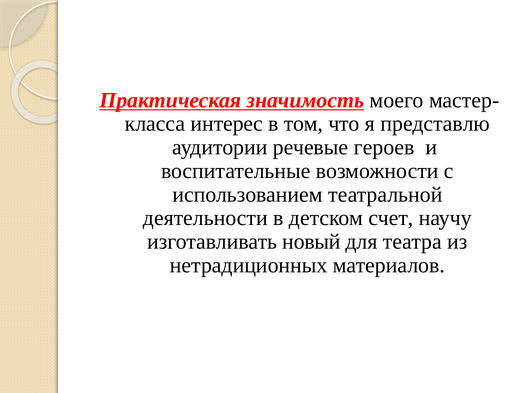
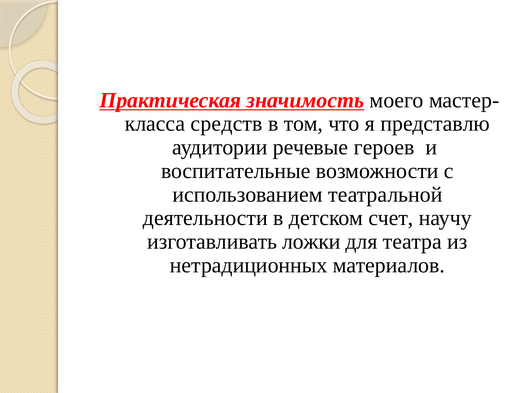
интерес: интерес -> средств (227, 124)
новый: новый -> ложки (311, 242)
